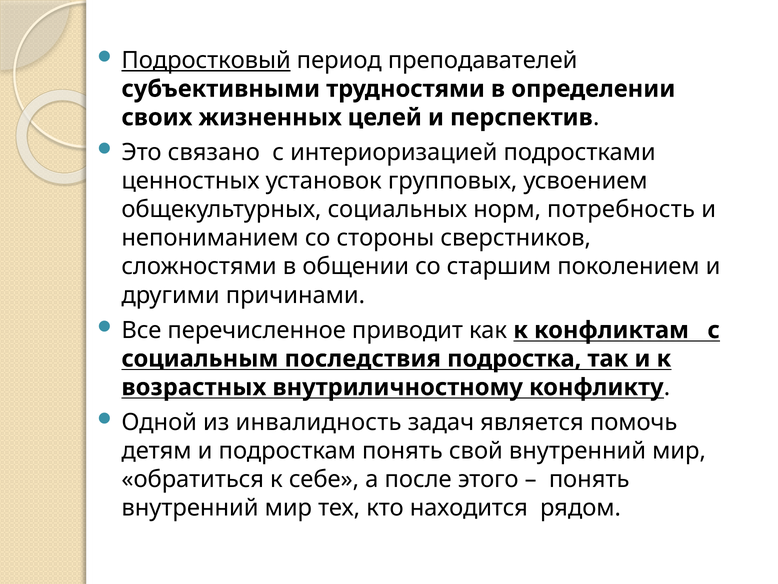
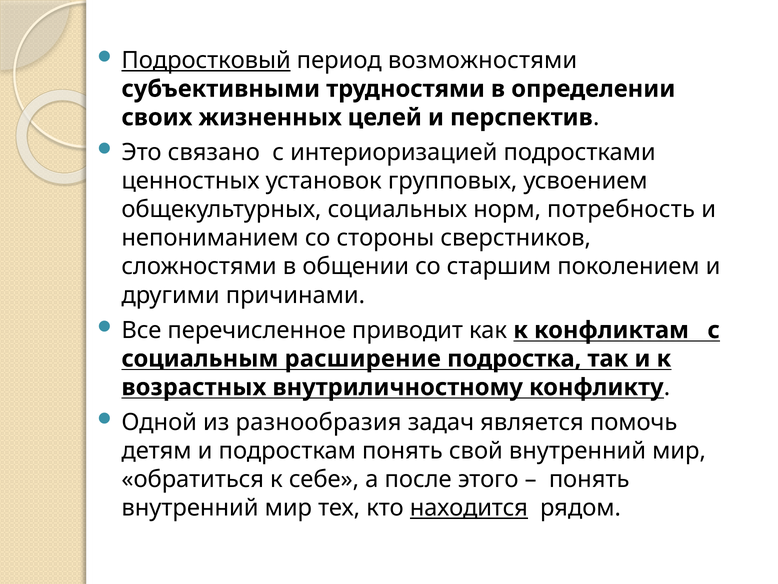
преподавателей: преподавателей -> возможностями (483, 60)
последствия: последствия -> расширение (363, 358)
инвалидность: инвалидность -> разнообразия (319, 422)
находится underline: none -> present (469, 508)
